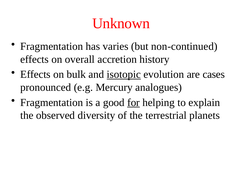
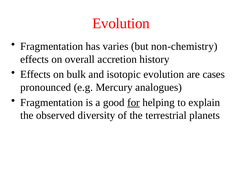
Unknown: Unknown -> Evolution (121, 23)
non-continued: non-continued -> non-chemistry (184, 46)
isotopic underline: present -> none (124, 74)
